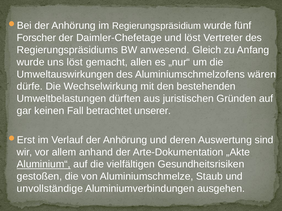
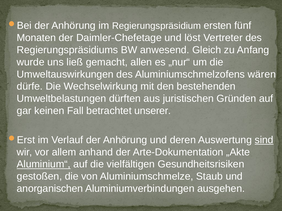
Regierungspräsidium wurde: wurde -> ersten (218, 26)
Forscher: Forscher -> Monaten (36, 38)
uns löst: löst -> ließ (75, 62)
sind underline: none -> present (264, 140)
unvollständige: unvollständige -> anorganischen (50, 189)
